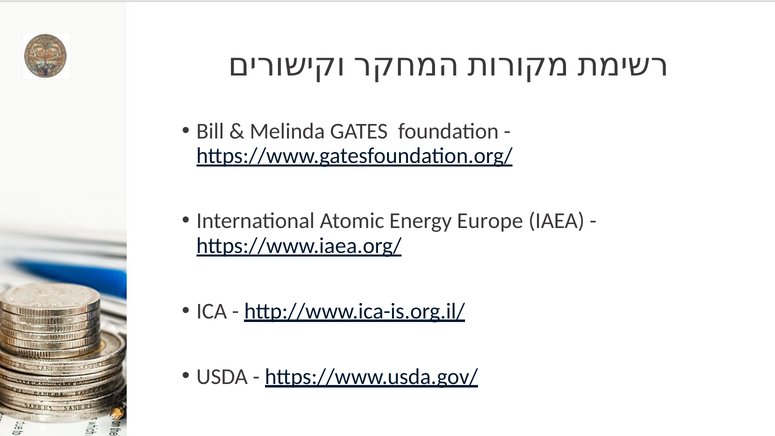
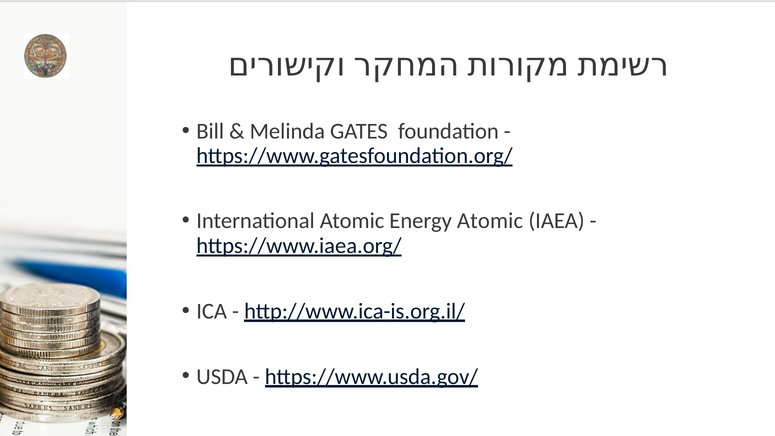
Energy Europe: Europe -> Atomic (490, 221)
